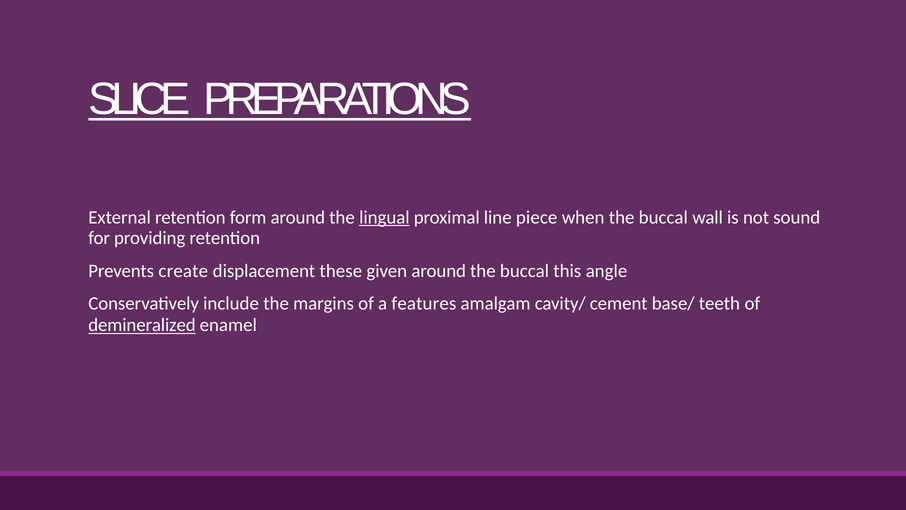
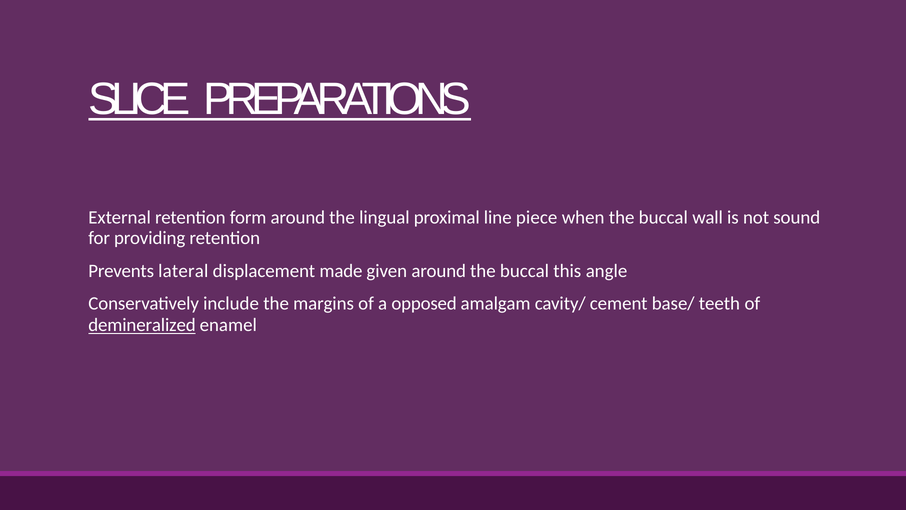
lingual underline: present -> none (384, 217)
create: create -> lateral (183, 271)
these: these -> made (341, 271)
features: features -> opposed (424, 303)
